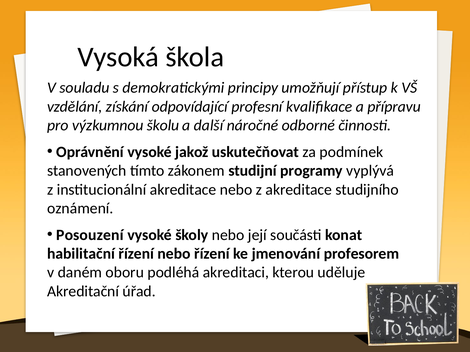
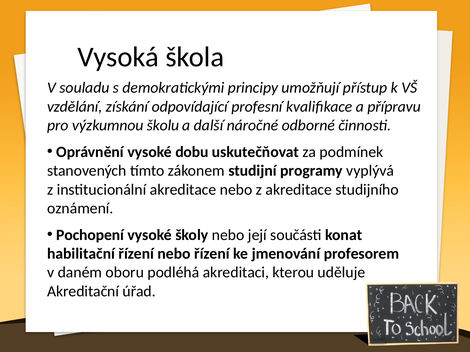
jakož: jakož -> dobu (192, 152)
Posouzení: Posouzení -> Pochopení (90, 235)
